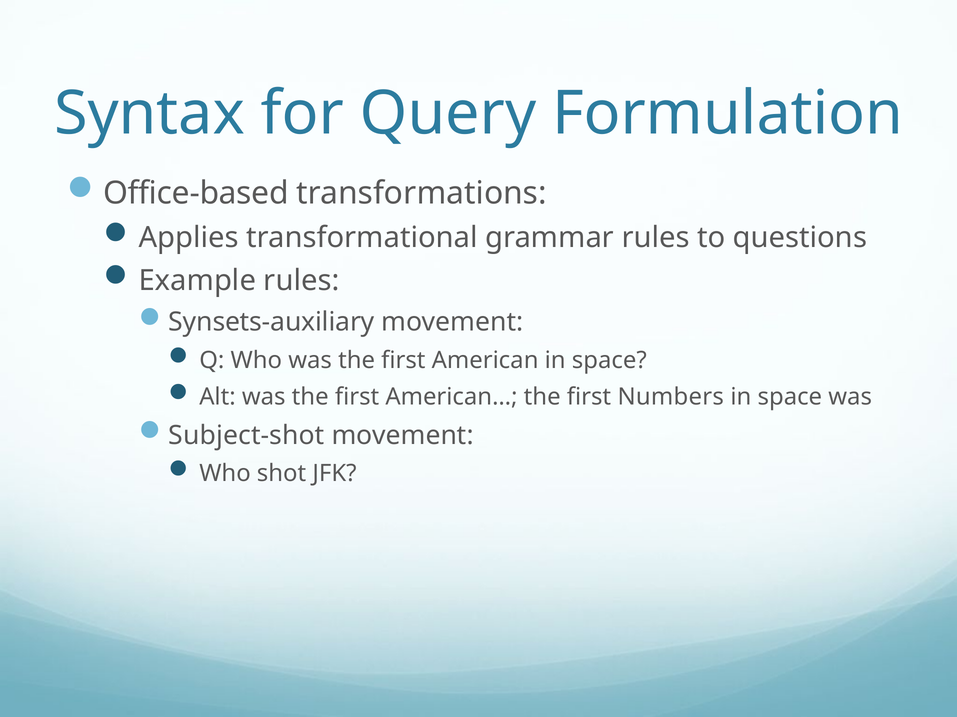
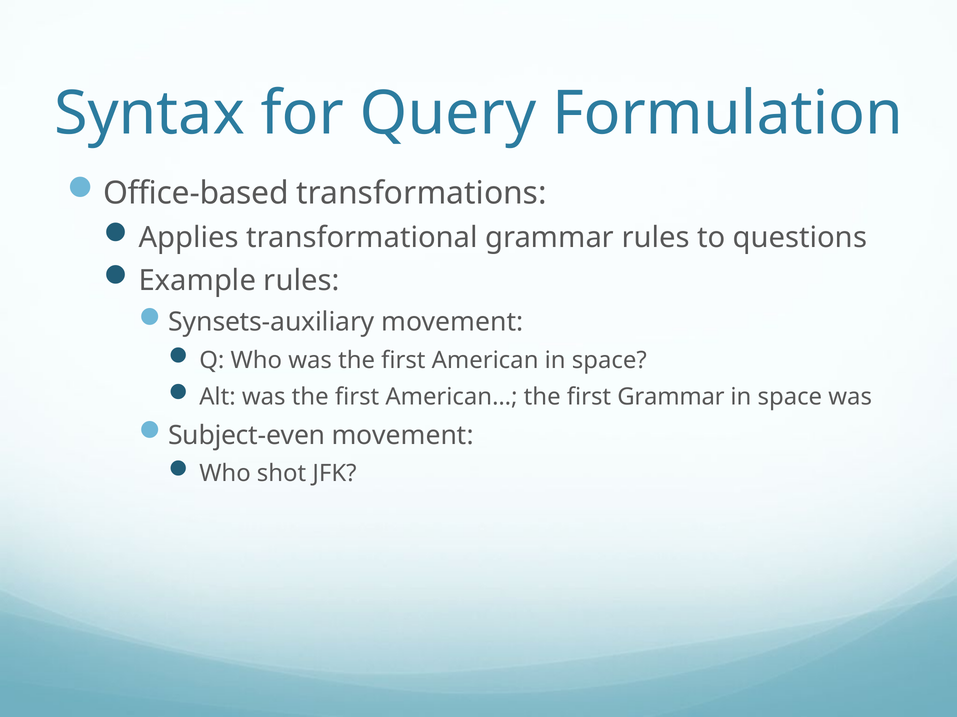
first Numbers: Numbers -> Grammar (671, 397)
Subject-shot: Subject-shot -> Subject-even (247, 436)
